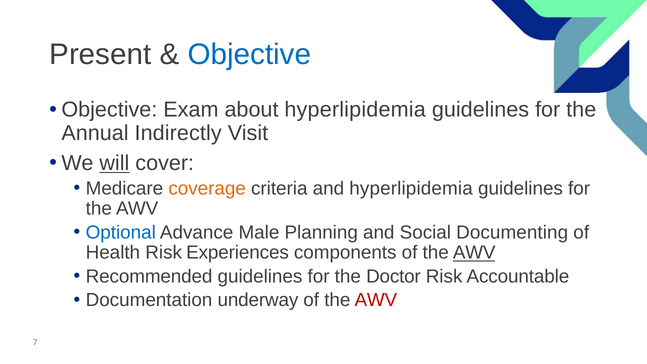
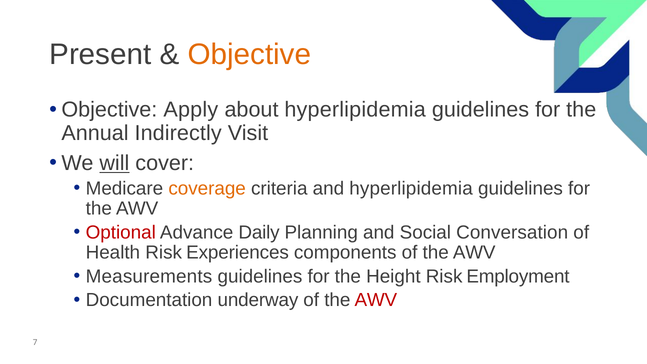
Objective colour: blue -> orange (249, 54)
Exam: Exam -> Apply (191, 110)
Optional colour: blue -> red (121, 232)
Male: Male -> Daily (259, 232)
Documenting: Documenting -> Conversation (512, 232)
AWV underline: present -> none (474, 253)
Recommended: Recommended -> Measurements (149, 276)
Doctor: Doctor -> Height (393, 276)
Accountable: Accountable -> Employment (518, 276)
